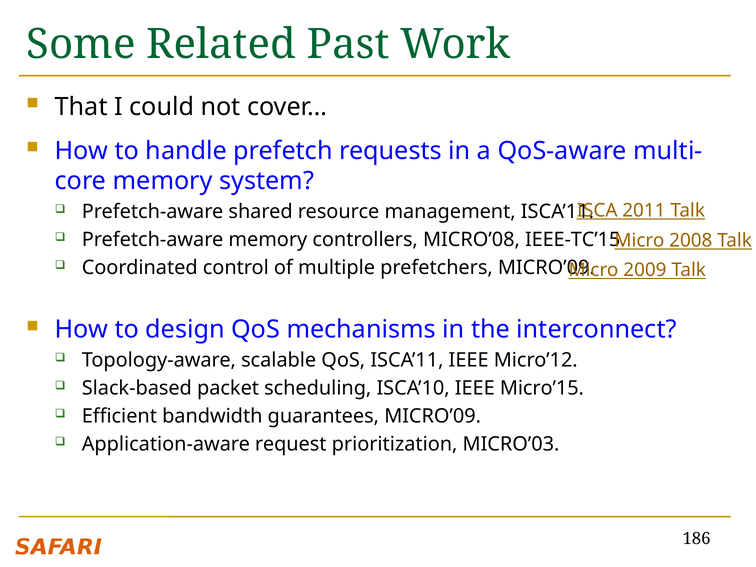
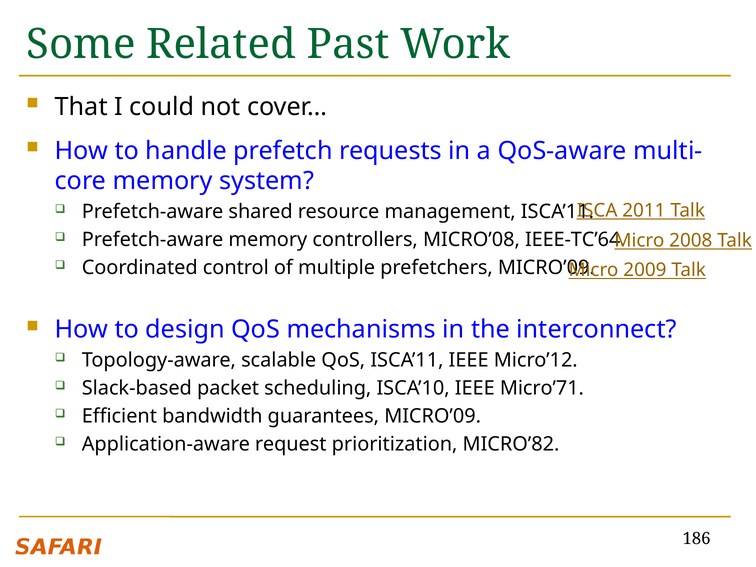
IEEE-TC’15: IEEE-TC’15 -> IEEE-TC’64 (575, 240)
Micro’15: Micro’15 -> Micro’71 (542, 388)
MICRO’03: MICRO’03 -> MICRO’82 (511, 444)
